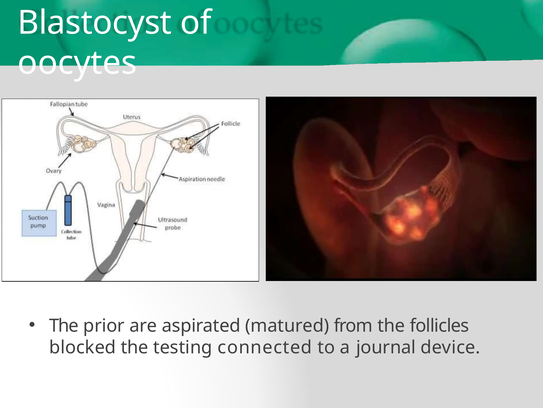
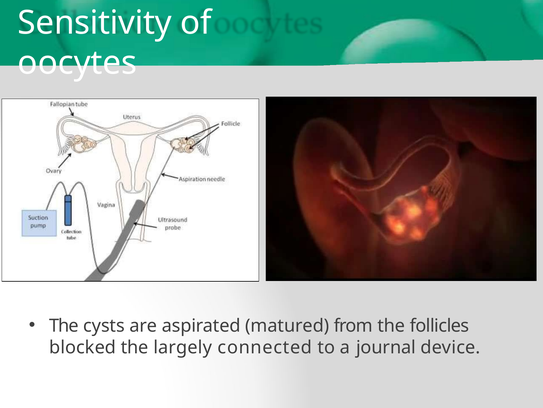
Blastocyst: Blastocyst -> Sensitivity (95, 23)
prior: prior -> cysts (104, 325)
testing: testing -> largely (183, 347)
